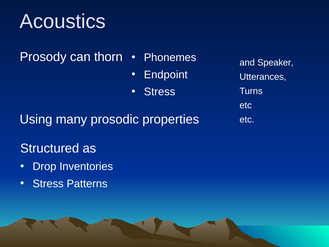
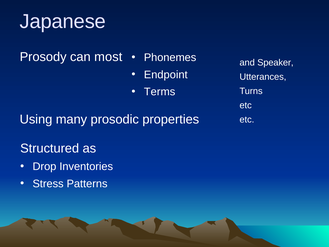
Acoustics: Acoustics -> Japanese (63, 21)
thorn: thorn -> most (108, 57)
Stress: Stress -> Terms (160, 92)
